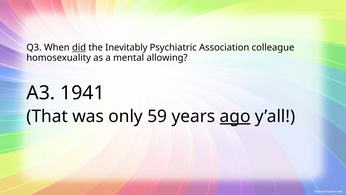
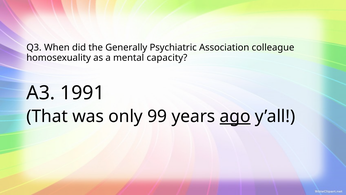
did underline: present -> none (79, 48)
Inevitably: Inevitably -> Generally (126, 48)
allowing: allowing -> capacity (167, 58)
1941: 1941 -> 1991 (82, 93)
59: 59 -> 99 (157, 116)
